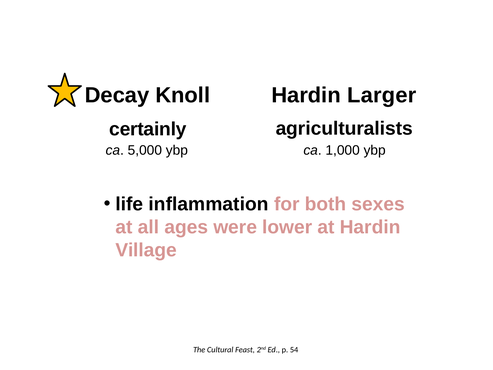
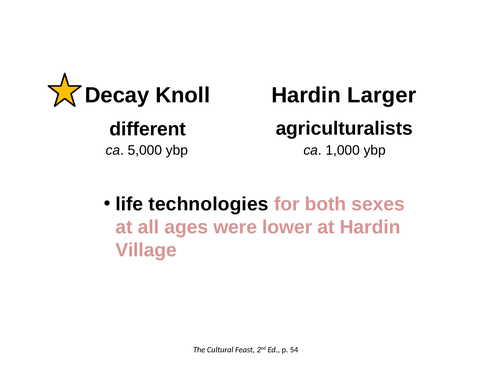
certainly: certainly -> different (148, 129)
inflammation: inflammation -> technologies (209, 204)
